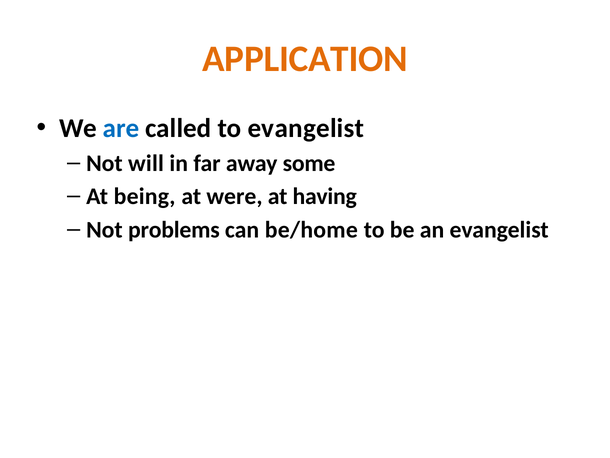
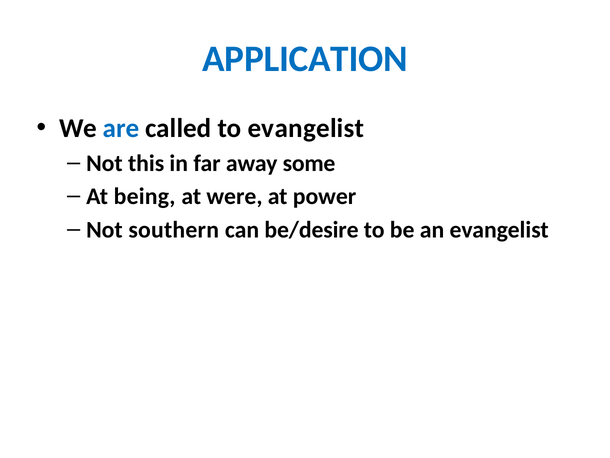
APPLICATION colour: orange -> blue (305, 59)
will: will -> this (146, 163)
having: having -> power (325, 196)
problems: problems -> southern (174, 229)
be/home: be/home -> be/desire (312, 229)
